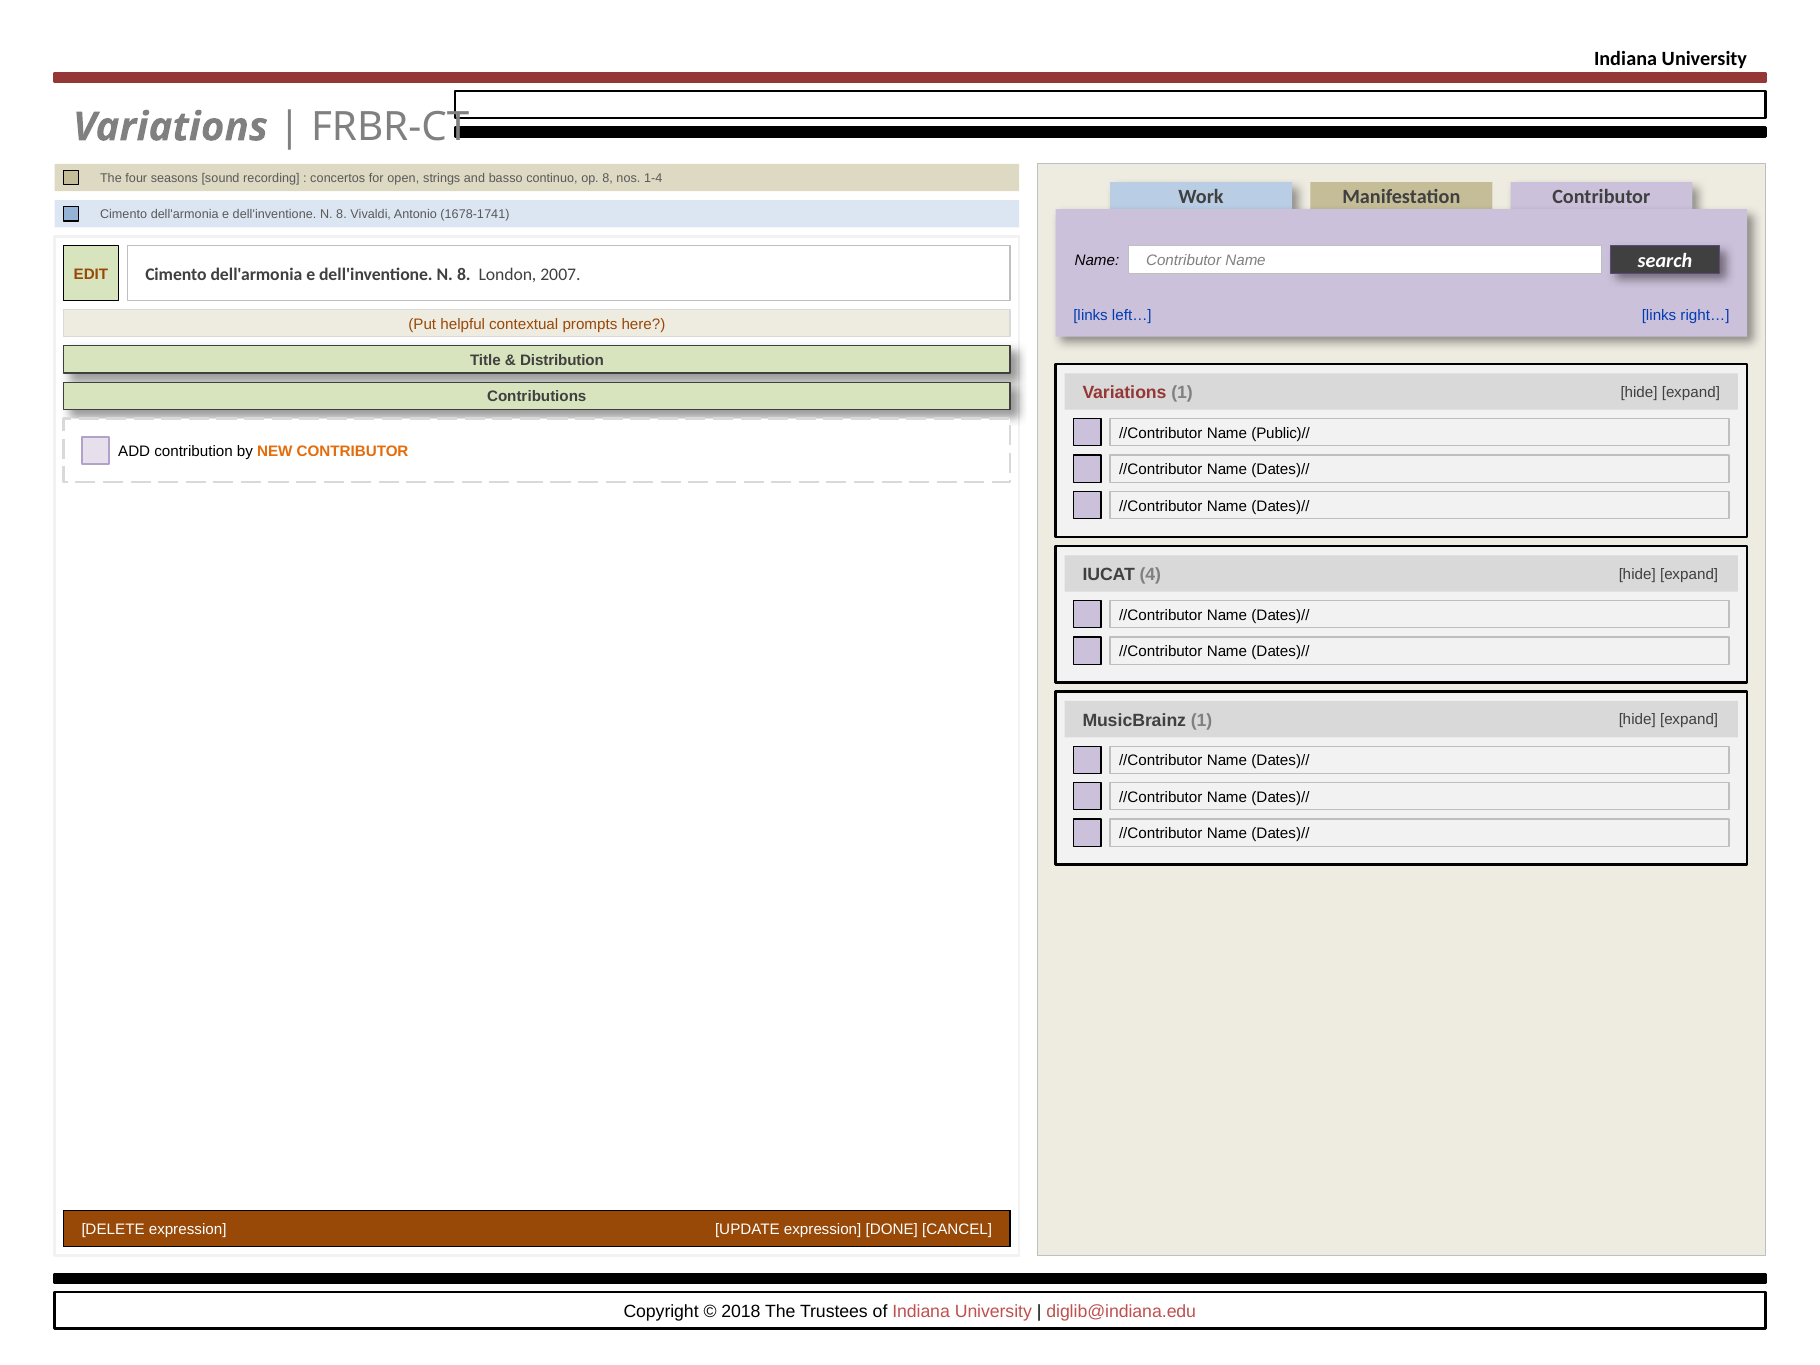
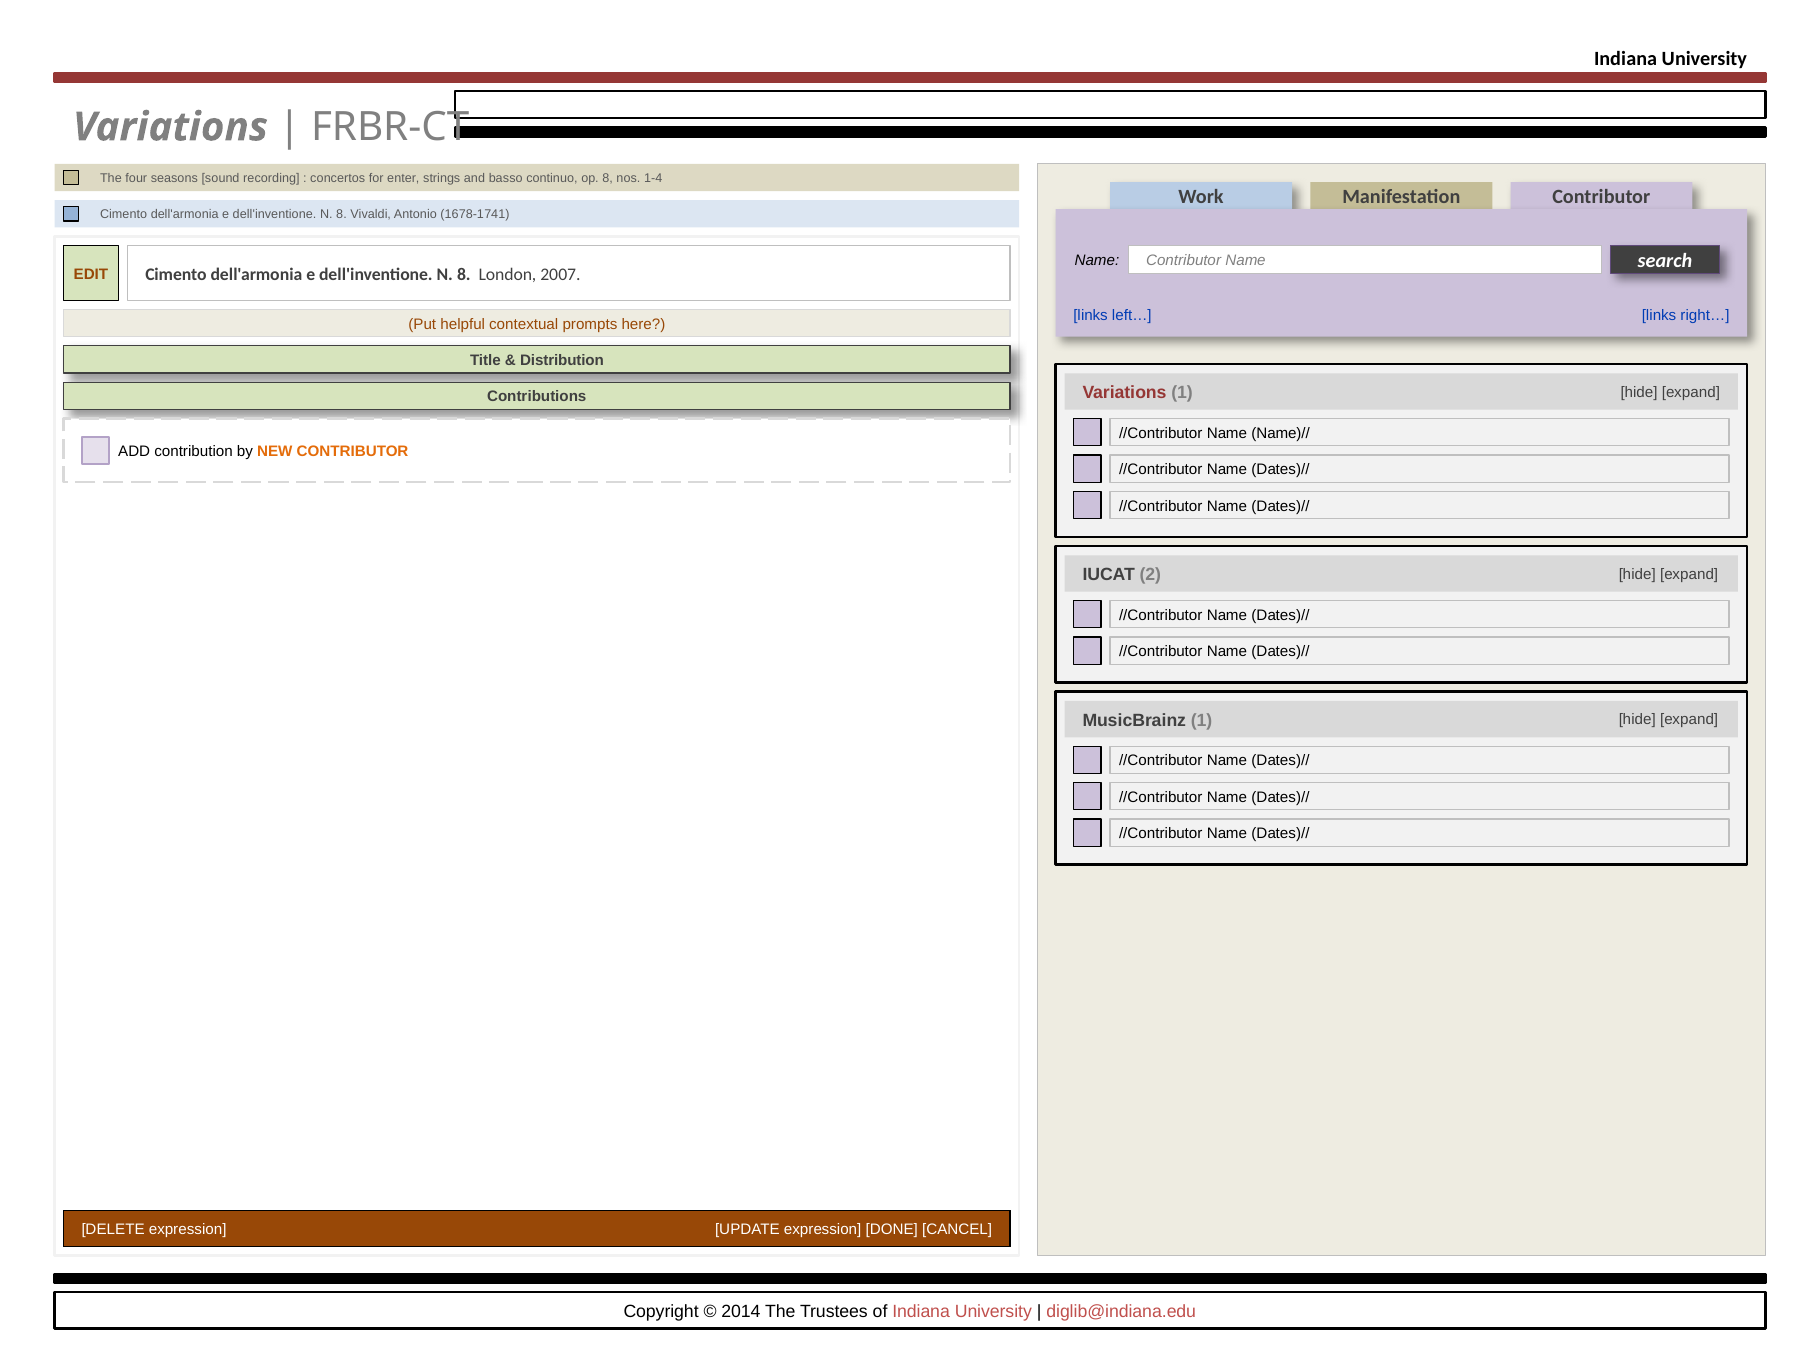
open: open -> enter (403, 178)
Public)//: Public)// -> Name)// (1281, 433)
4: 4 -> 2 (1150, 575)
2018: 2018 -> 2014 (741, 1312)
